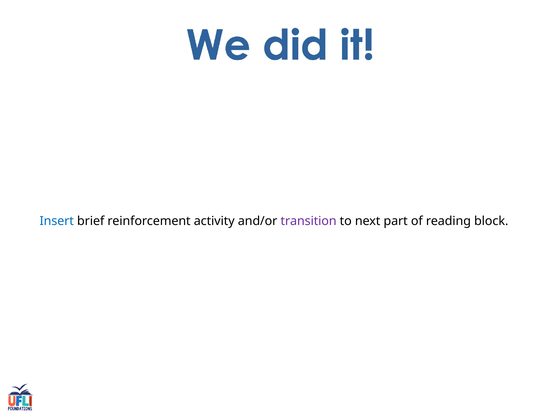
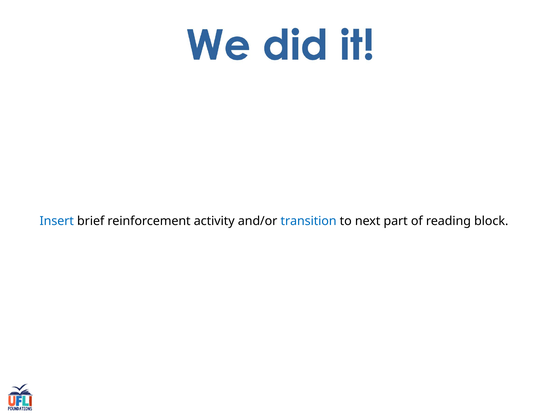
transition colour: purple -> blue (309, 221)
